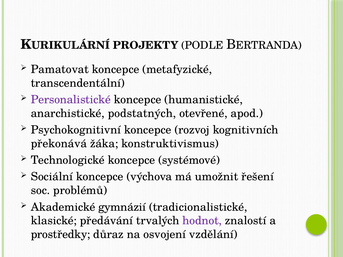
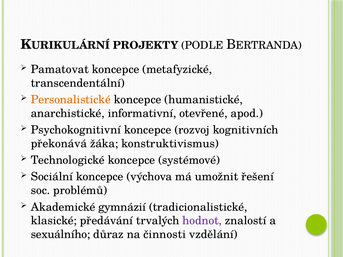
Personalistické colour: purple -> orange (71, 100)
podstatných: podstatných -> informativní (142, 113)
prostředky: prostředky -> sexuálního (61, 235)
osvojení: osvojení -> činnosti (165, 235)
